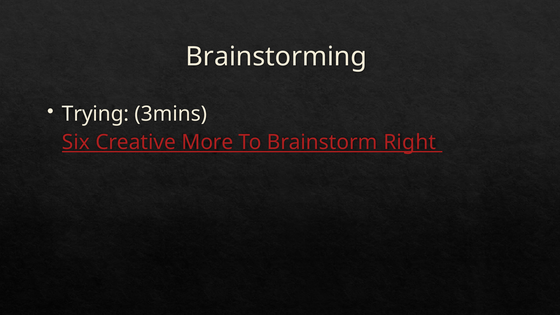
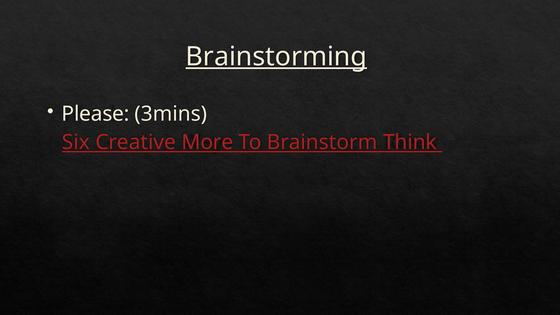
Brainstorming underline: none -> present (276, 57)
Trying: Trying -> Please (96, 114)
Right: Right -> Think (410, 142)
